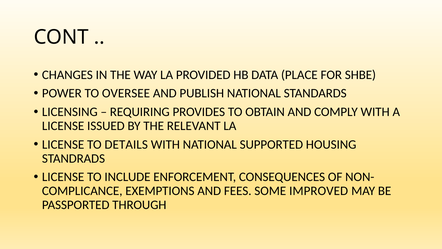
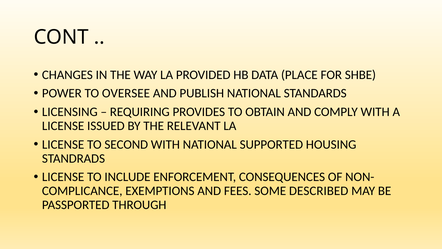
DETAILS: DETAILS -> SECOND (126, 144)
IMPROVED: IMPROVED -> DESCRIBED (319, 191)
